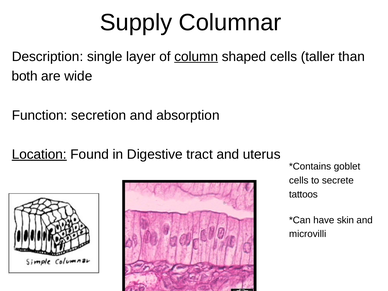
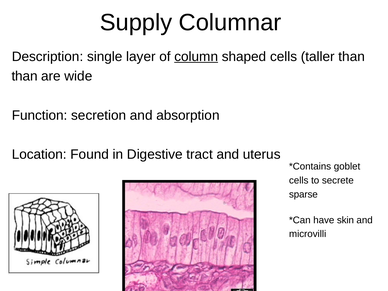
both: both -> than (25, 76)
Location underline: present -> none (39, 154)
tattoos: tattoos -> sparse (303, 194)
